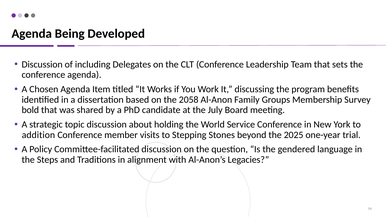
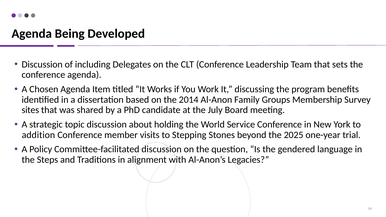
2058: 2058 -> 2014 (189, 100)
bold: bold -> sites (30, 110)
